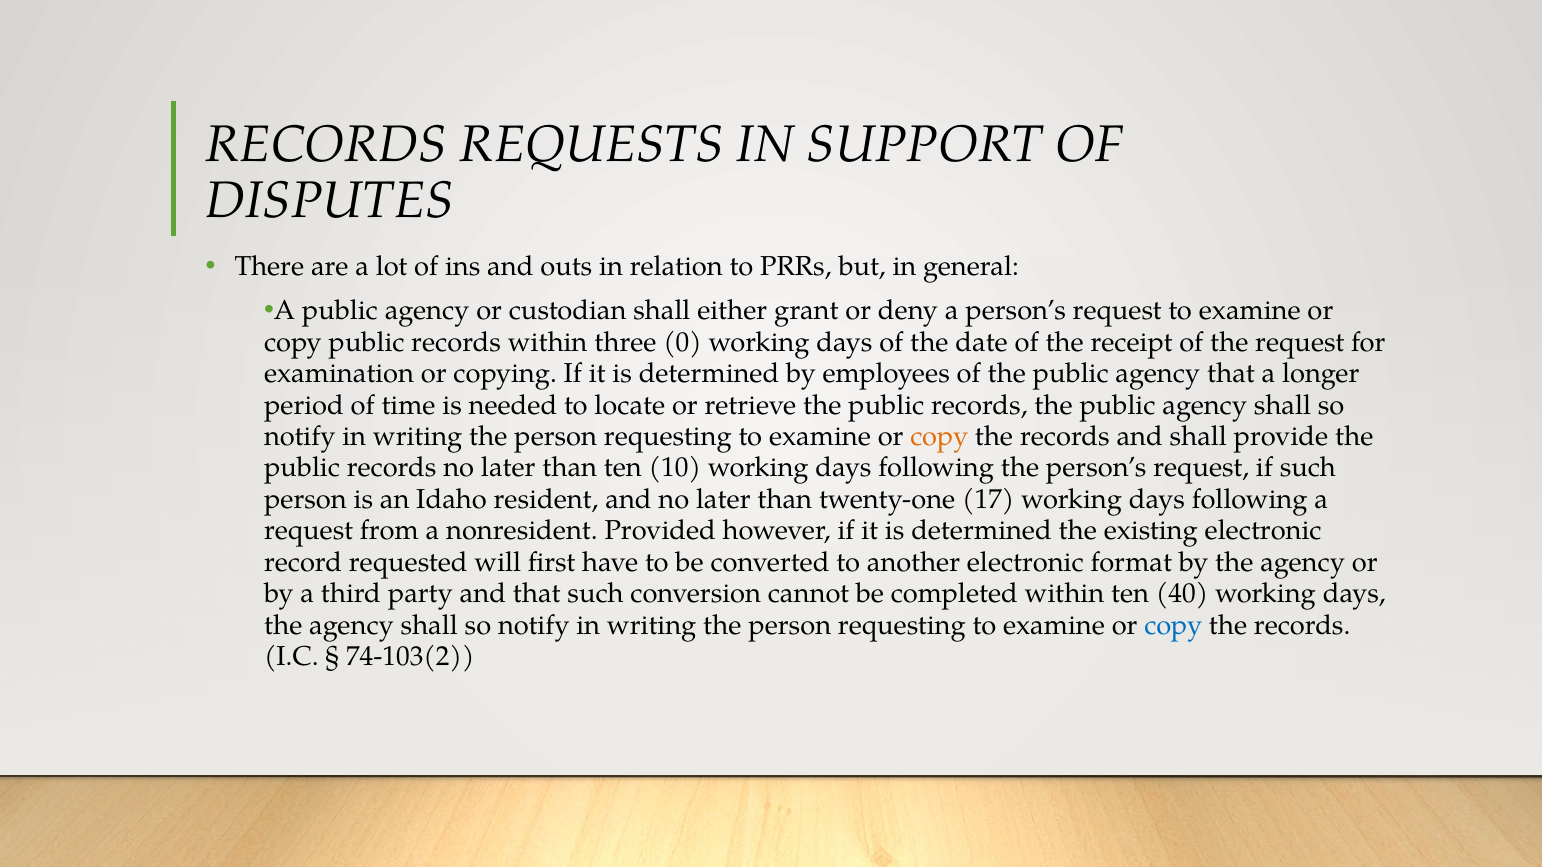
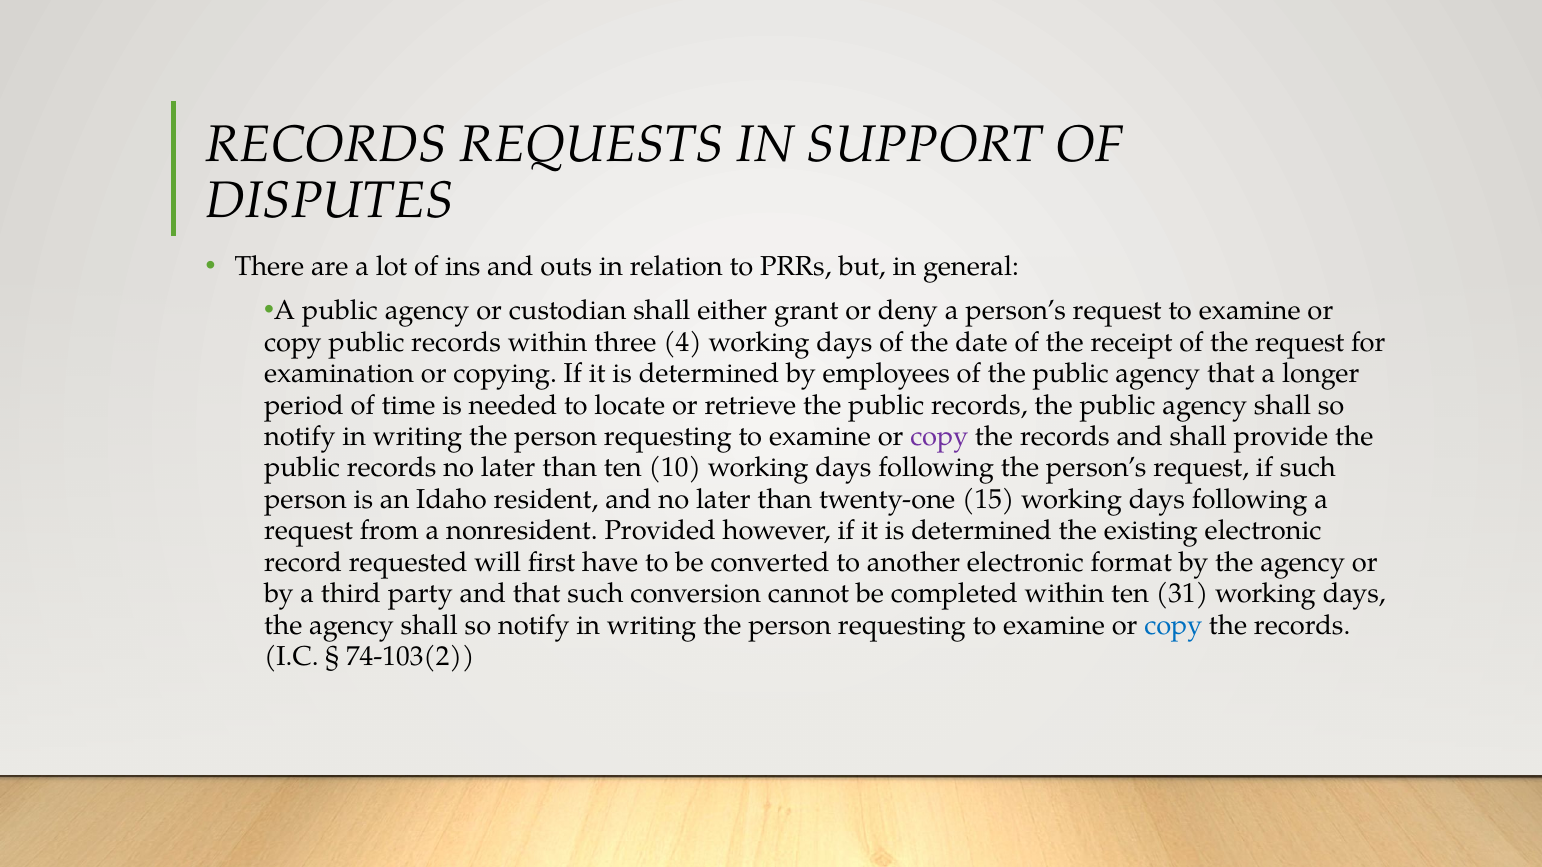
0: 0 -> 4 (683, 342)
copy colour: orange -> purple (939, 437)
17: 17 -> 15 (988, 500)
40: 40 -> 31 (1182, 594)
